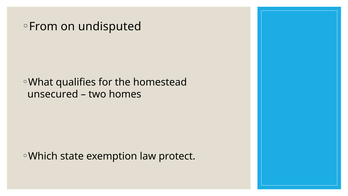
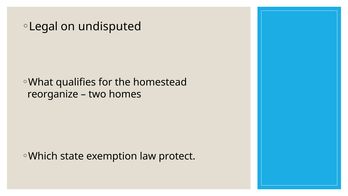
From: From -> Legal (43, 26)
unsecured: unsecured -> reorganize (53, 94)
